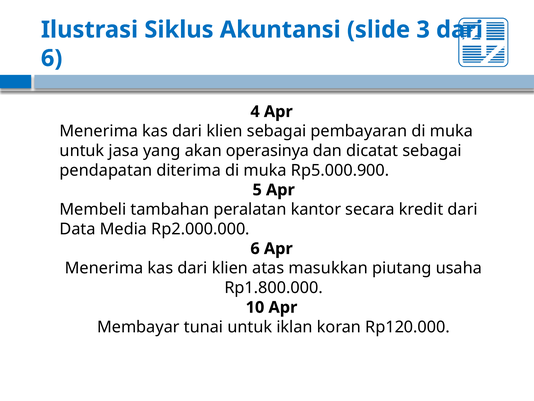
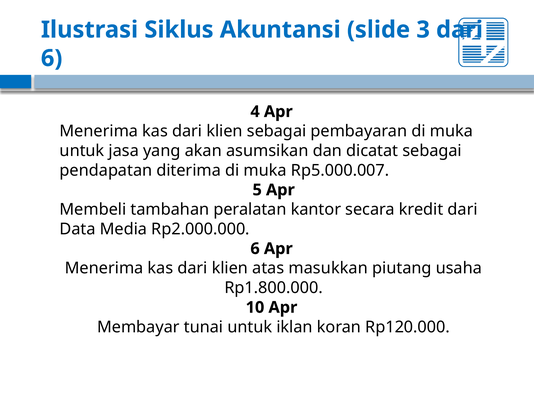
operasinya: operasinya -> asumsikan (267, 151)
Rp5.000.900: Rp5.000.900 -> Rp5.000.007 (340, 170)
